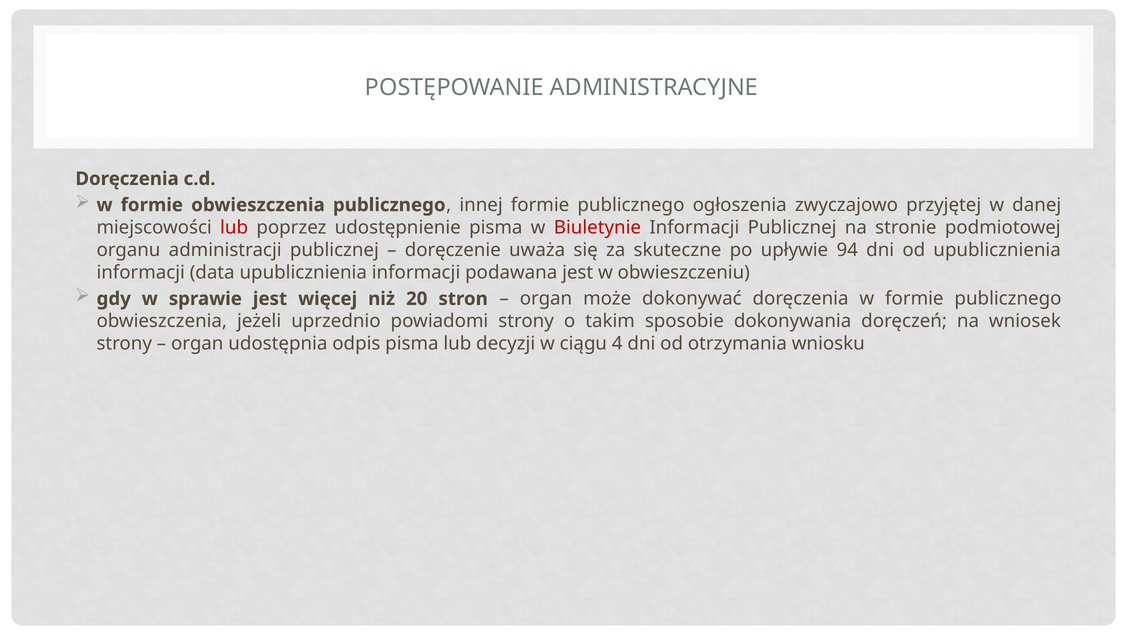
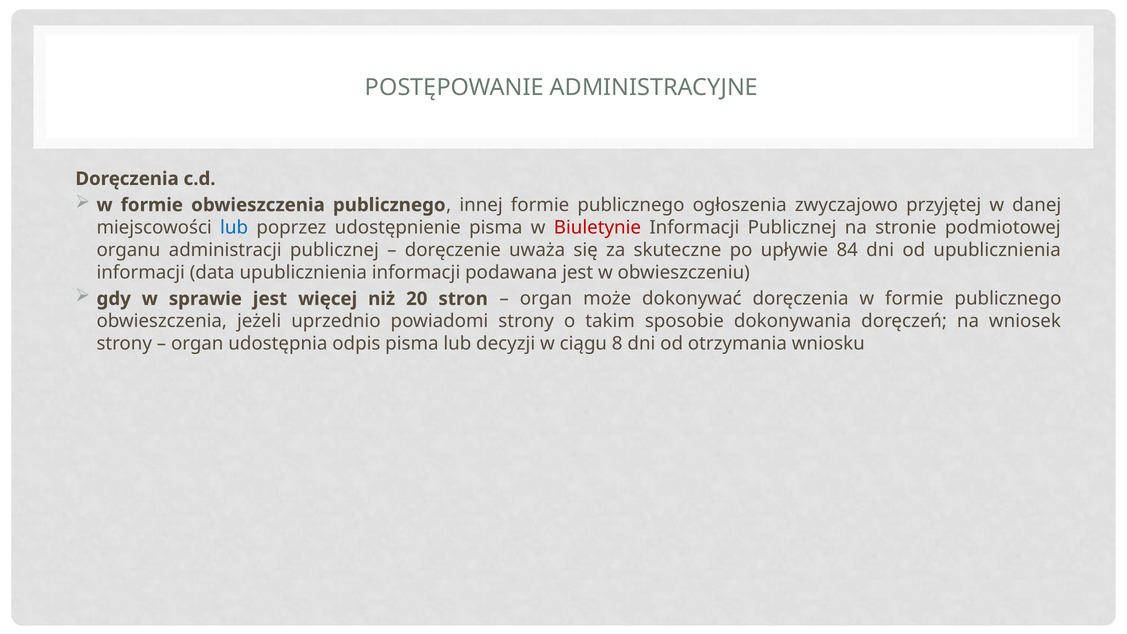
lub colour: red -> blue (234, 228)
94: 94 -> 84 (847, 250)
4: 4 -> 8 (617, 344)
